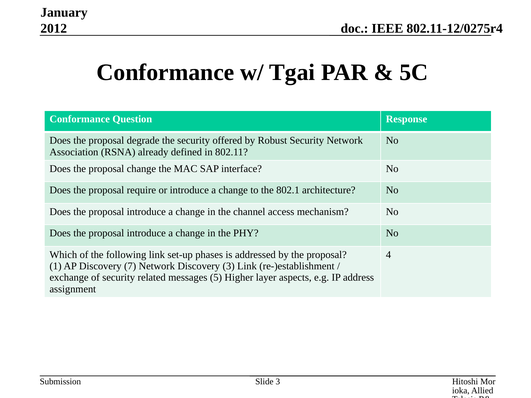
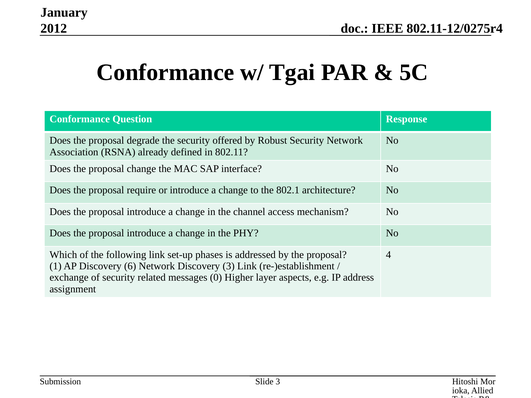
7: 7 -> 6 (130, 266)
5: 5 -> 0 (216, 278)
